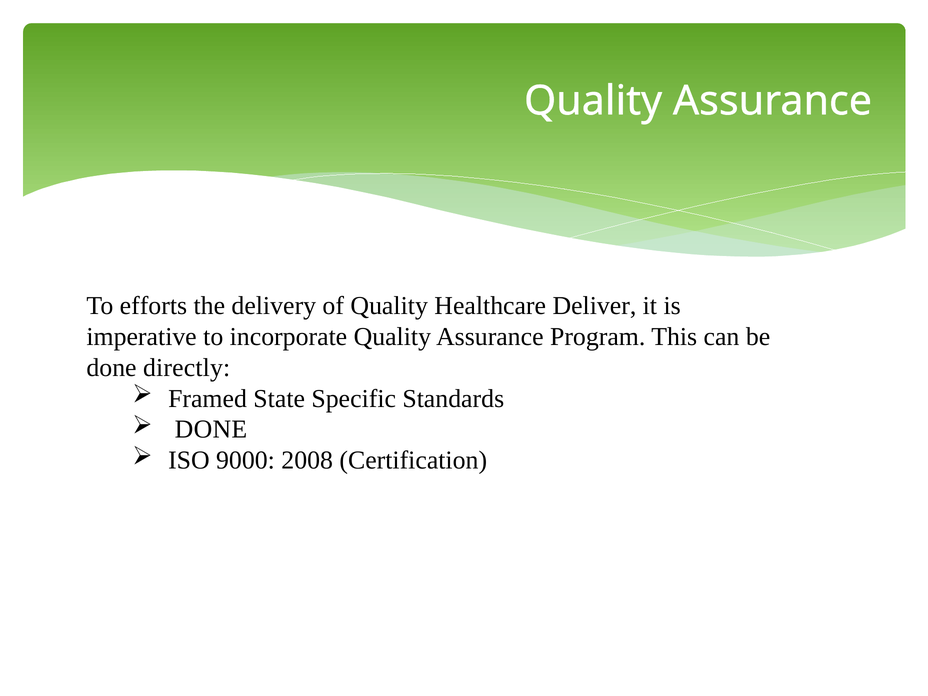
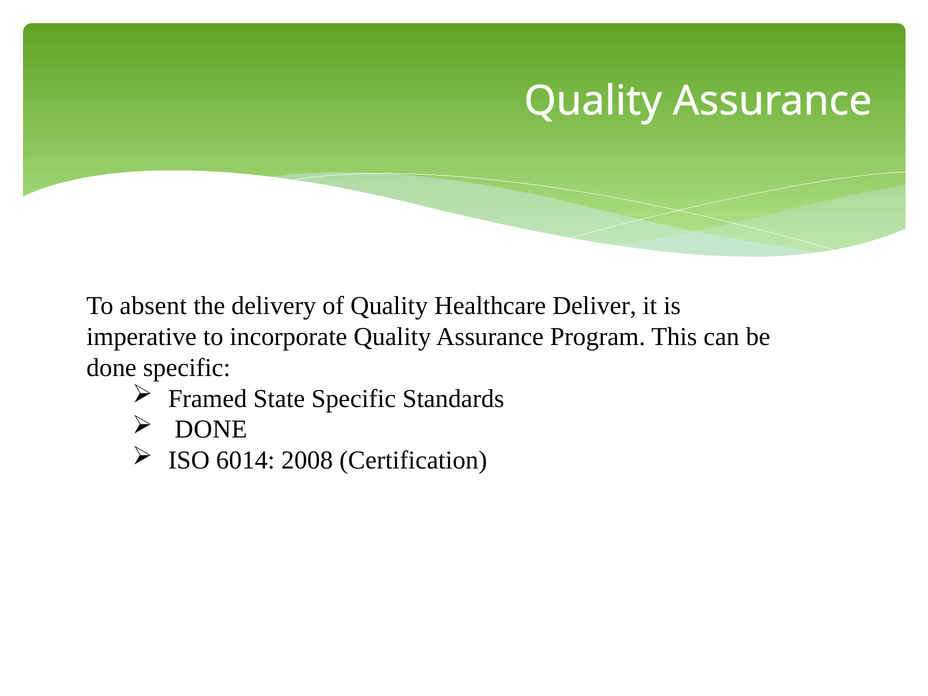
efforts: efforts -> absent (153, 306)
done directly: directly -> specific (187, 368)
9000: 9000 -> 6014 (245, 460)
